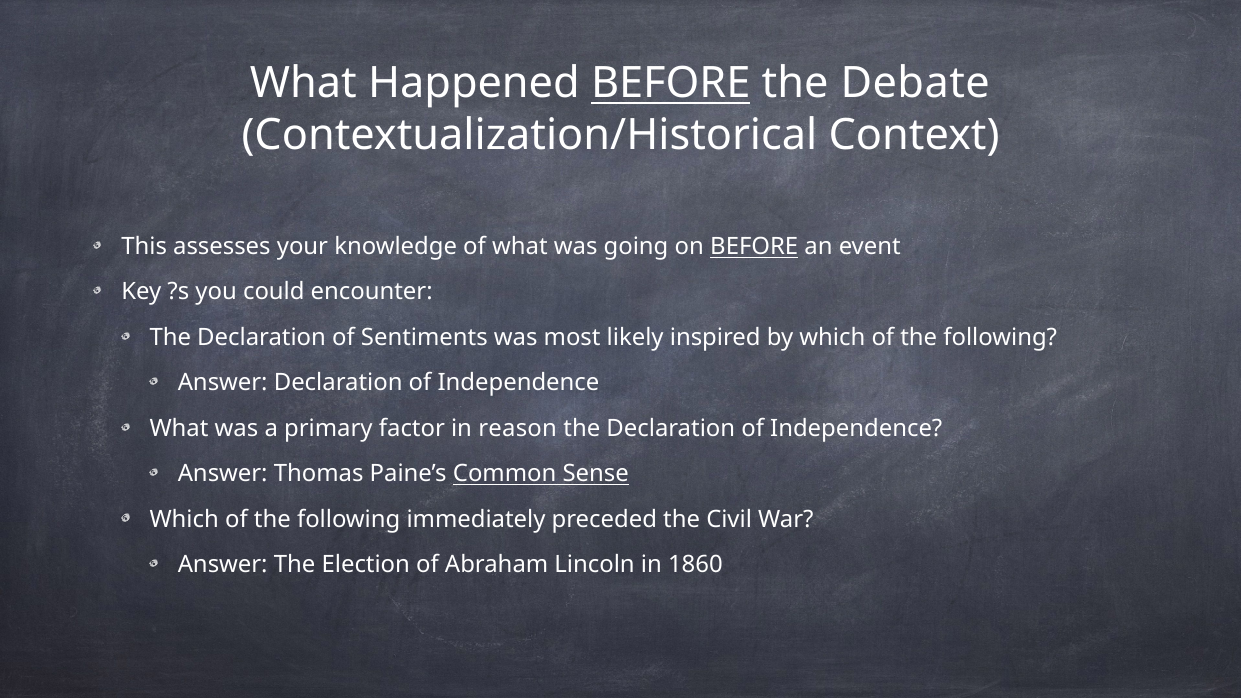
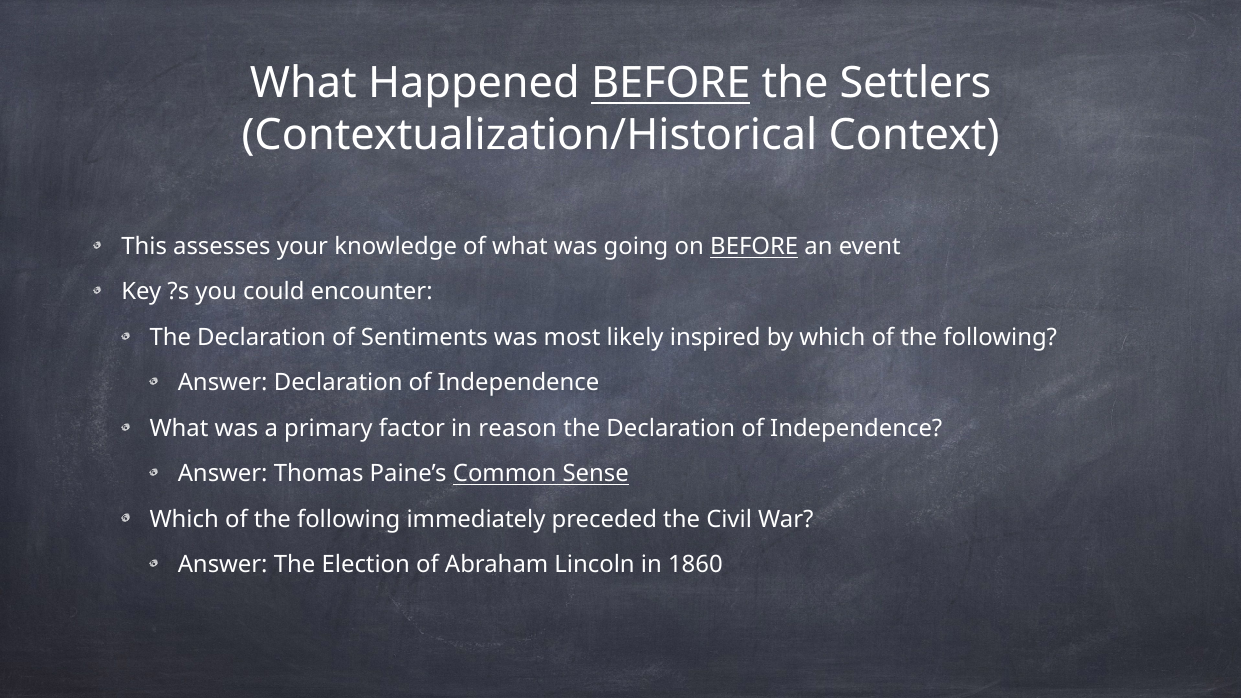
Debate: Debate -> Settlers (916, 84)
